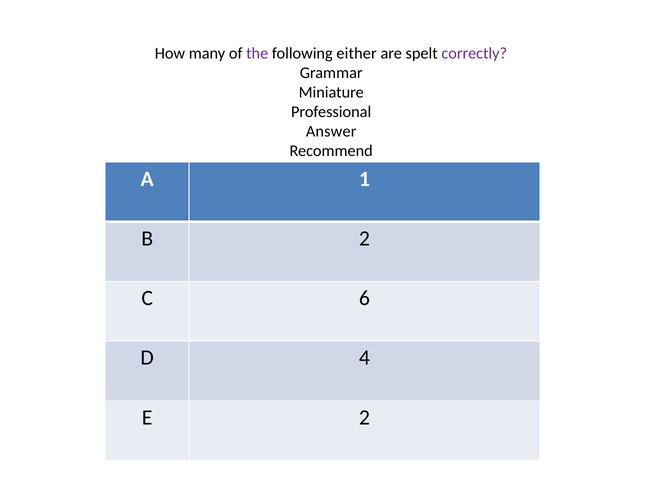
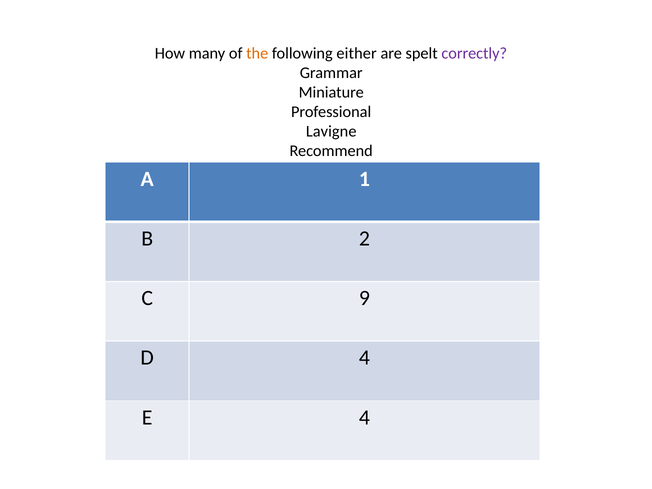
the colour: purple -> orange (257, 53)
Answer: Answer -> Lavigne (331, 131)
6: 6 -> 9 (364, 298)
E 2: 2 -> 4 (364, 417)
